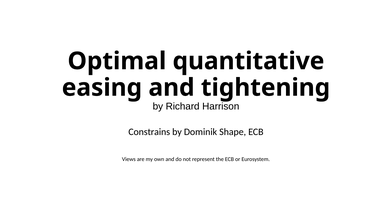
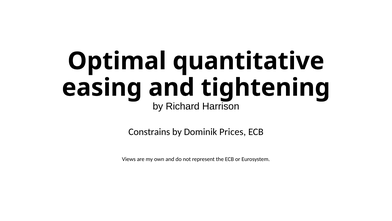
Shape: Shape -> Prices (233, 132)
